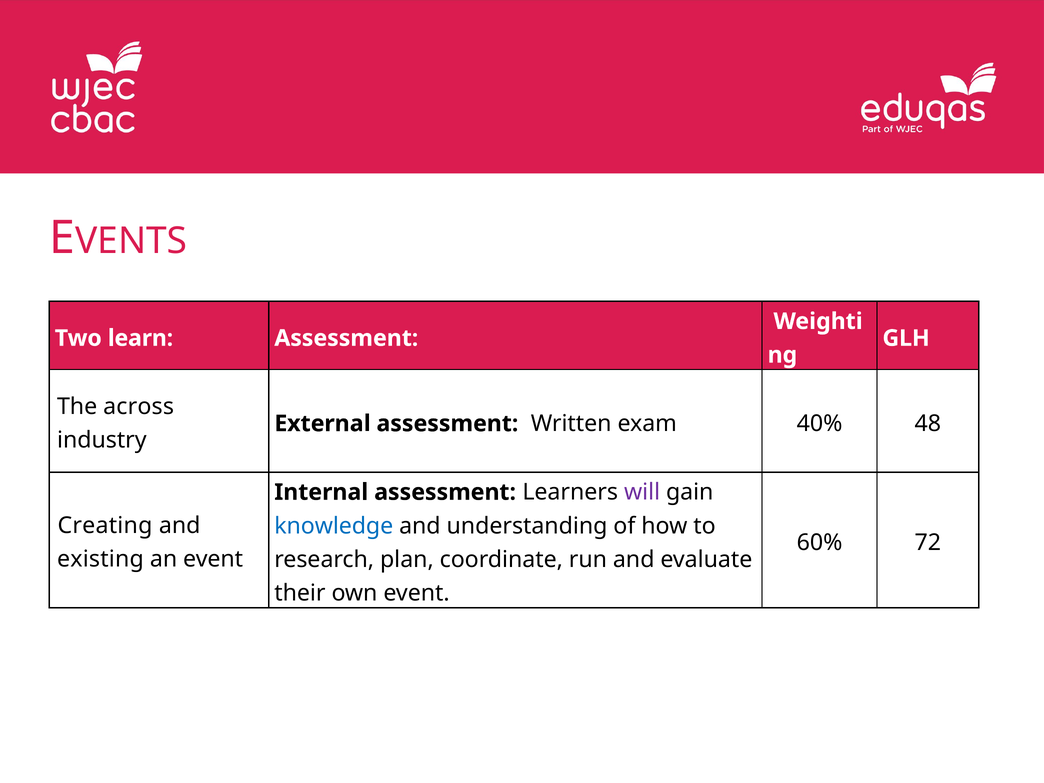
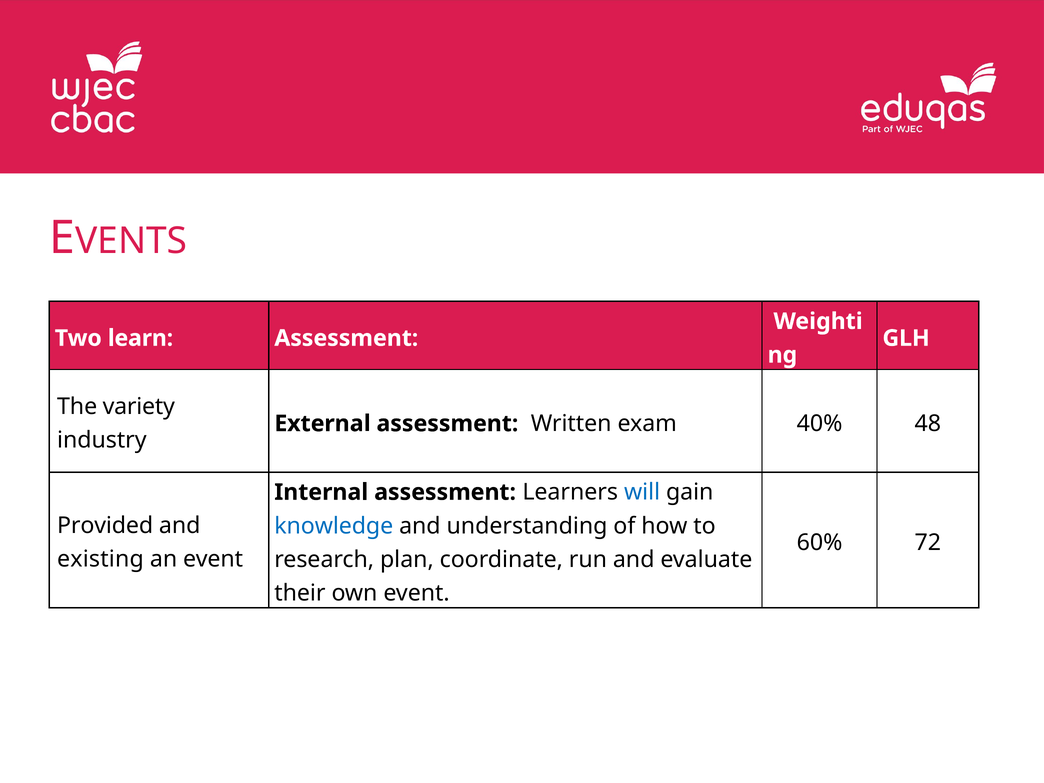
across: across -> variety (139, 406)
will colour: purple -> blue (642, 492)
Creating: Creating -> Provided (105, 525)
